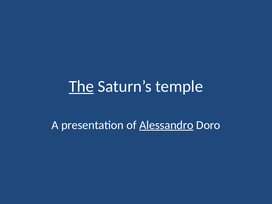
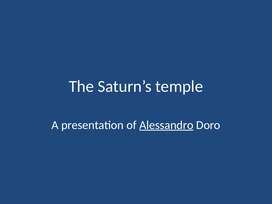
The underline: present -> none (81, 86)
